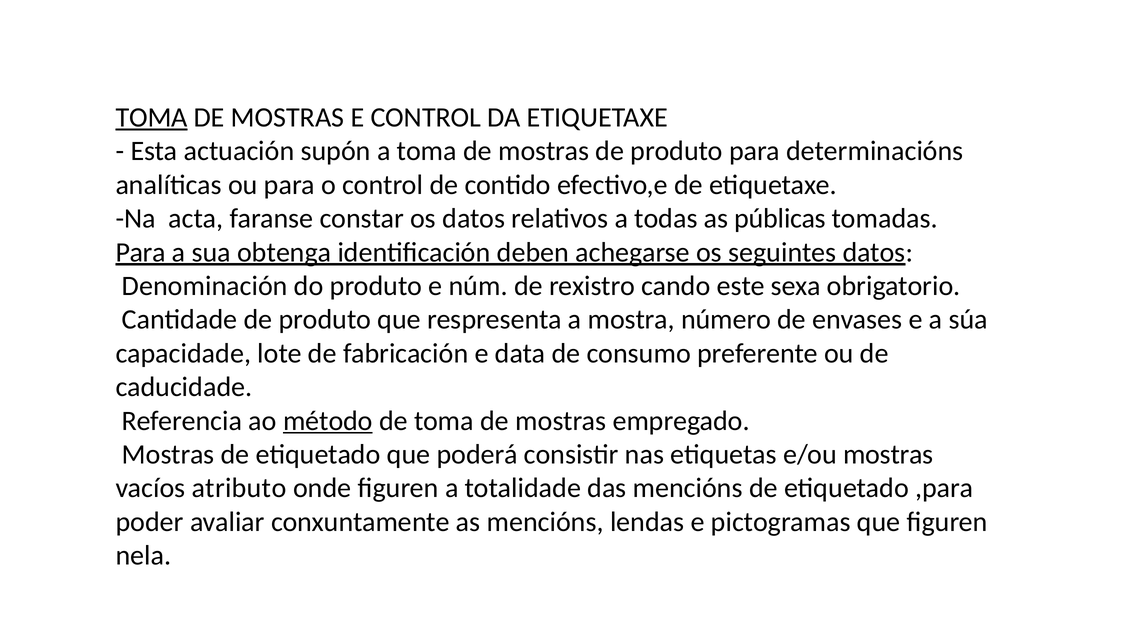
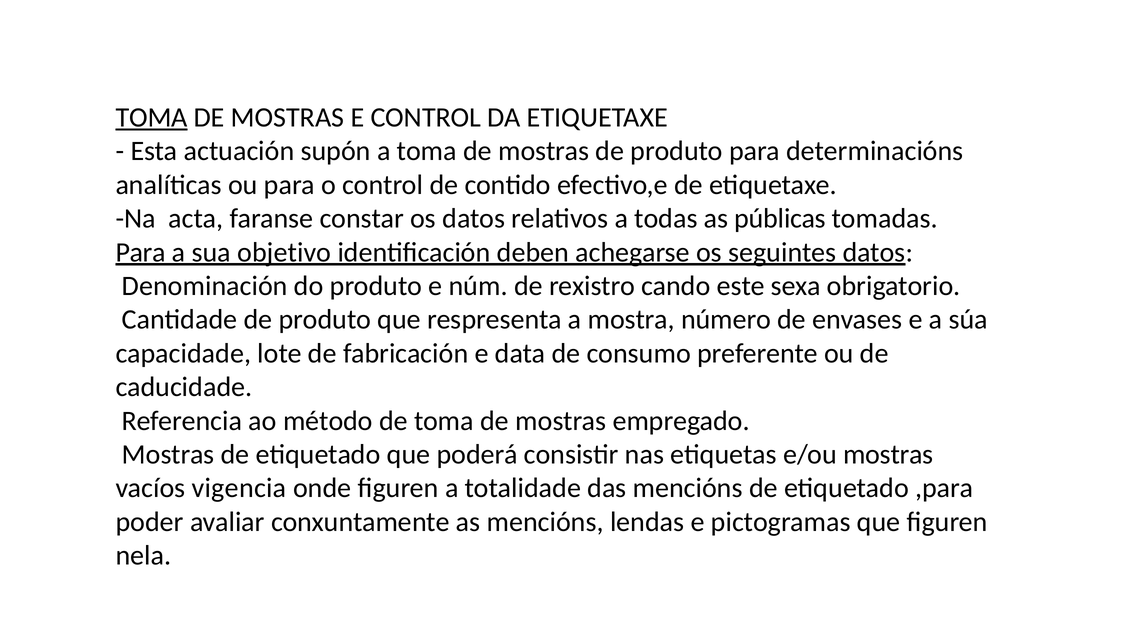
obtenga: obtenga -> objetivo (284, 252)
método underline: present -> none (328, 421)
atributo: atributo -> vigencia (239, 488)
